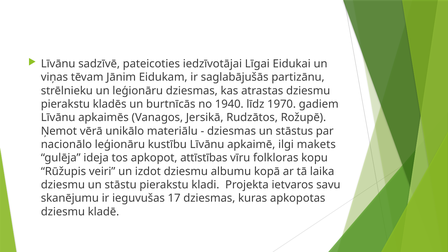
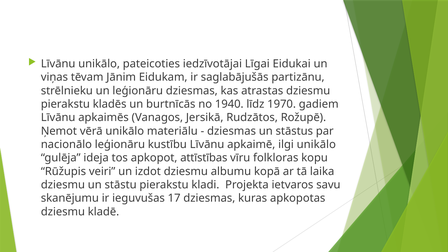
Līvānu sadzīvē: sadzīvē -> unikālo (99, 64)
ilgi makets: makets -> unikālo (316, 144)
